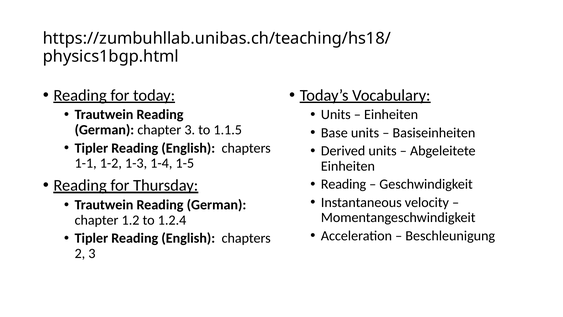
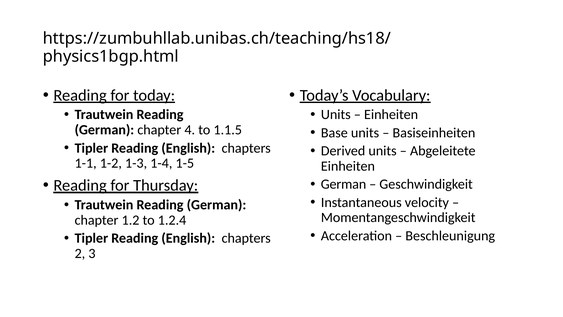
chapter 3: 3 -> 4 (190, 130)
Reading: Reading -> German (344, 184)
